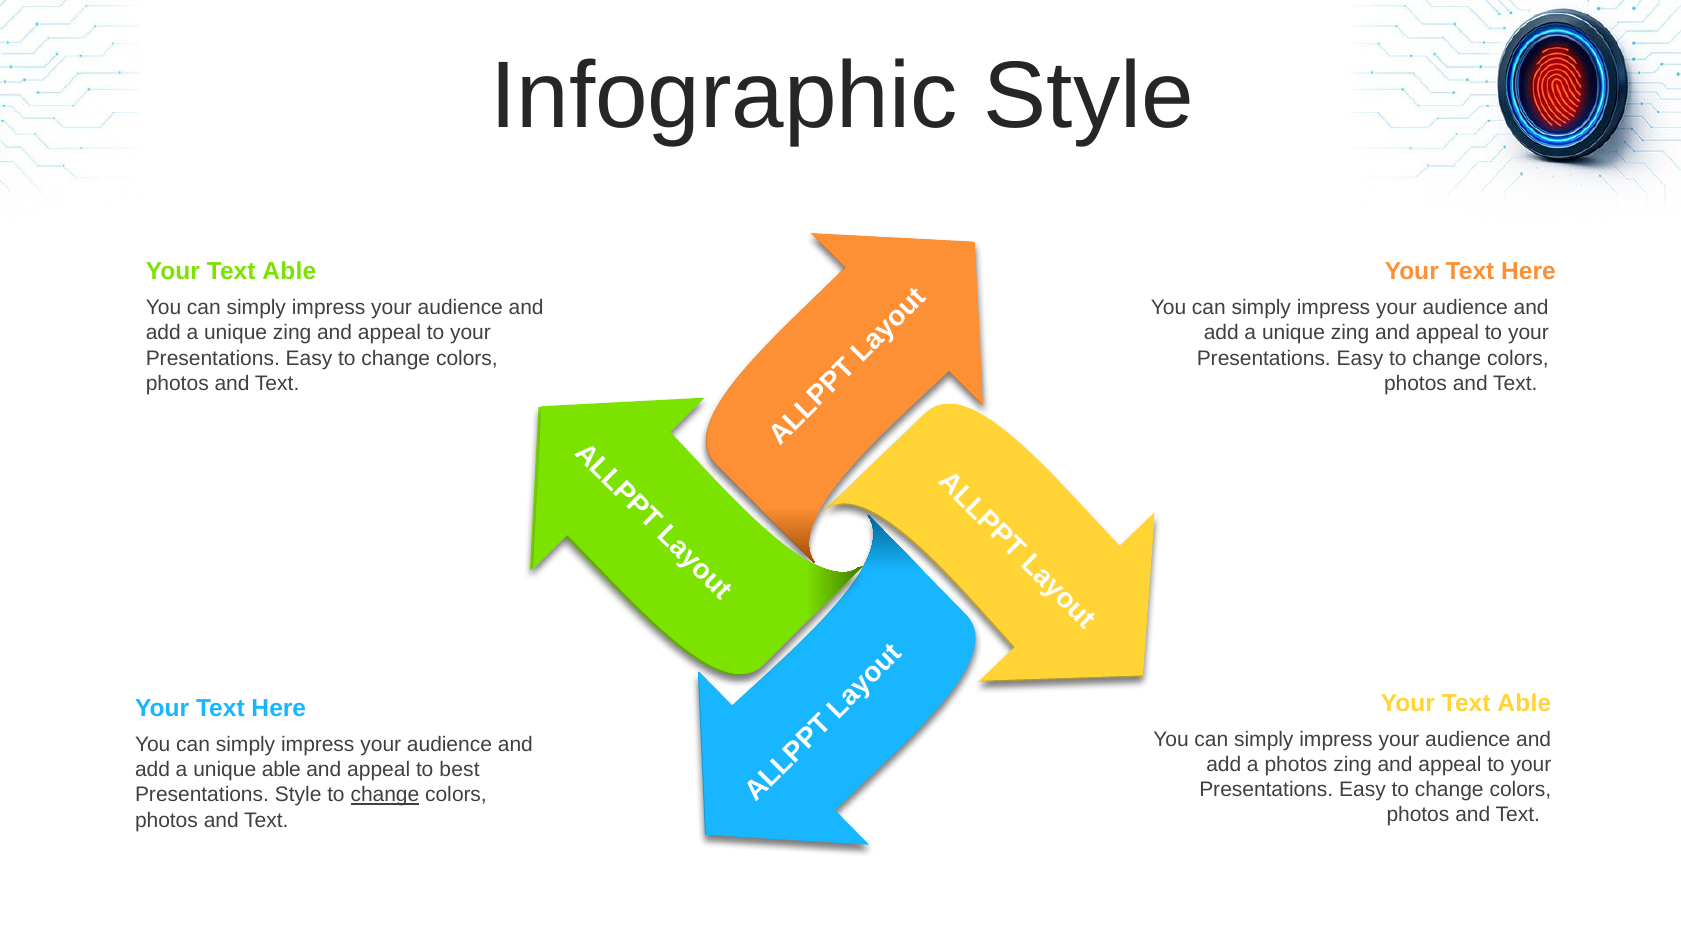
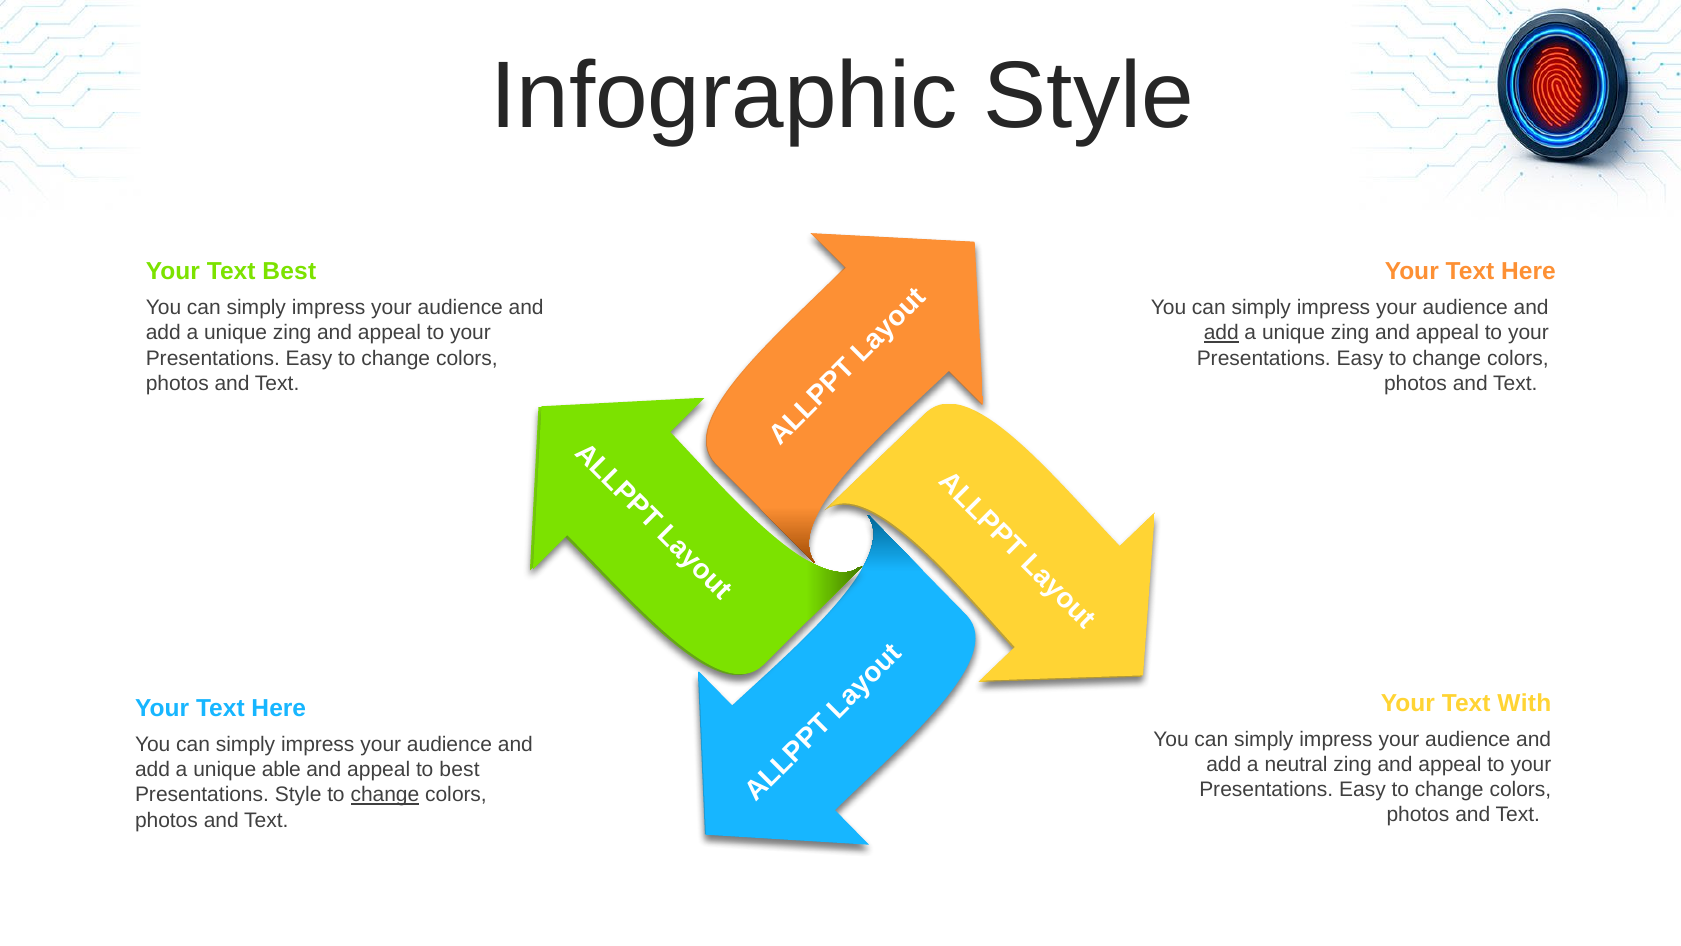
Able: Able -> Best (289, 272)
add underline: none -> present (1221, 333)
Able: Able -> With (1524, 703)
a photos: photos -> neutral (1296, 764)
